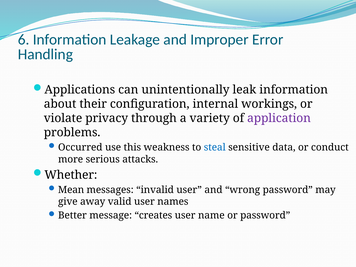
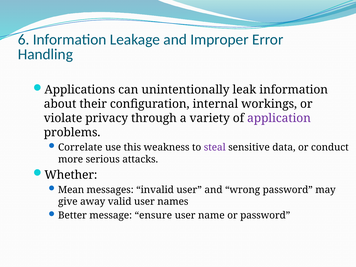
Occurred: Occurred -> Correlate (80, 147)
steal colour: blue -> purple (215, 147)
creates: creates -> ensure (153, 215)
